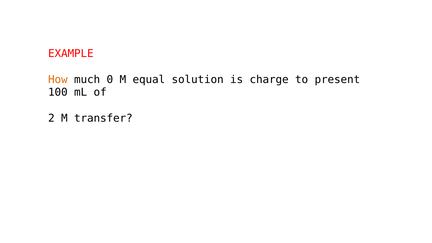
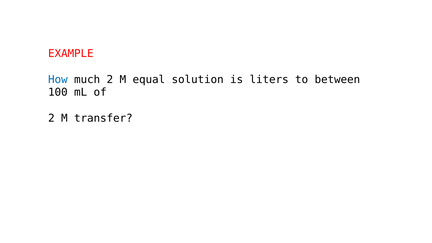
How colour: orange -> blue (58, 79)
much 0: 0 -> 2 (110, 79)
charge: charge -> liters (269, 79)
present: present -> between (337, 79)
